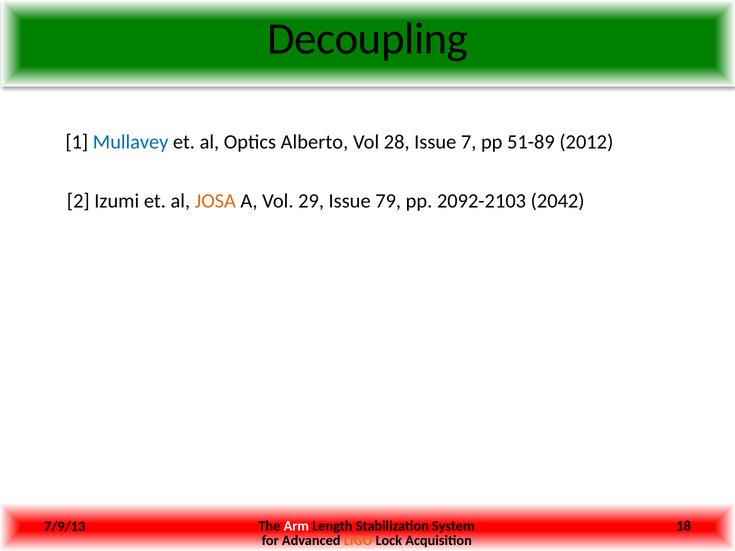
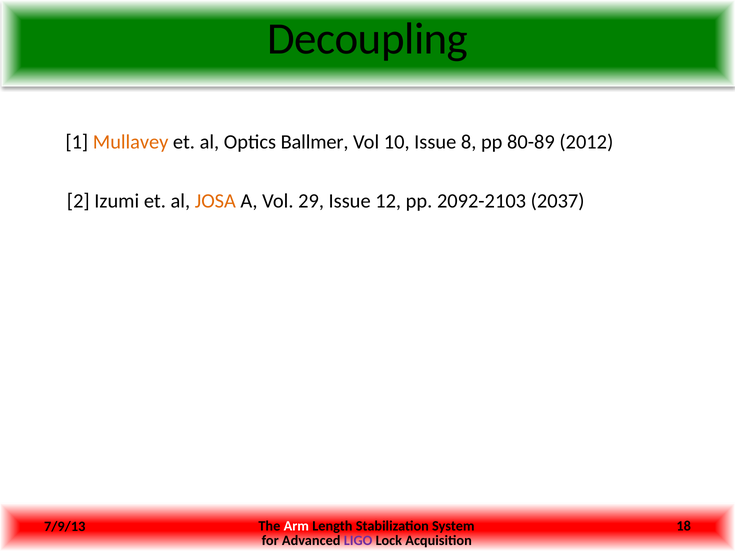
Mullavey colour: blue -> orange (131, 142)
Alberto: Alberto -> Ballmer (315, 142)
28: 28 -> 10 (397, 142)
7: 7 -> 8 (469, 142)
51-89: 51-89 -> 80-89 (531, 142)
79: 79 -> 12 (388, 201)
2042: 2042 -> 2037 (558, 201)
LIGO colour: orange -> purple (358, 541)
